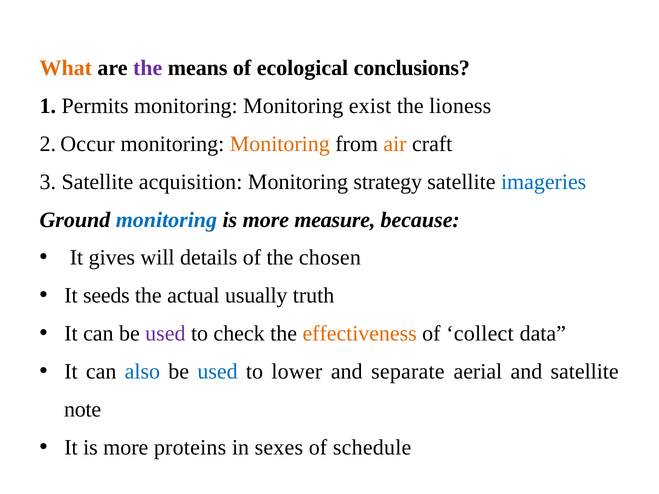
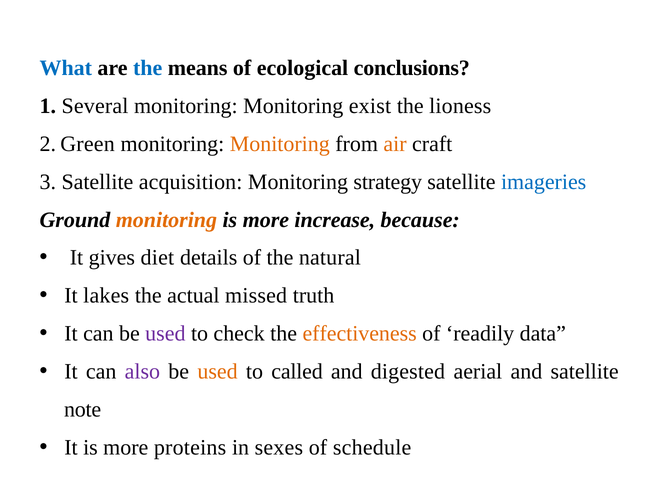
What colour: orange -> blue (66, 68)
the colour: purple -> blue (148, 68)
Permits: Permits -> Several (95, 106)
Occur: Occur -> Green (88, 144)
monitoring colour: blue -> orange (166, 220)
measure: measure -> increase (335, 220)
will: will -> diet (157, 258)
chosen: chosen -> natural (330, 258)
seeds: seeds -> lakes (106, 296)
usually: usually -> missed (256, 296)
collect: collect -> readily (480, 334)
also colour: blue -> purple (142, 372)
used colour: blue -> orange (218, 372)
lower: lower -> called (297, 372)
separate: separate -> digested (408, 372)
